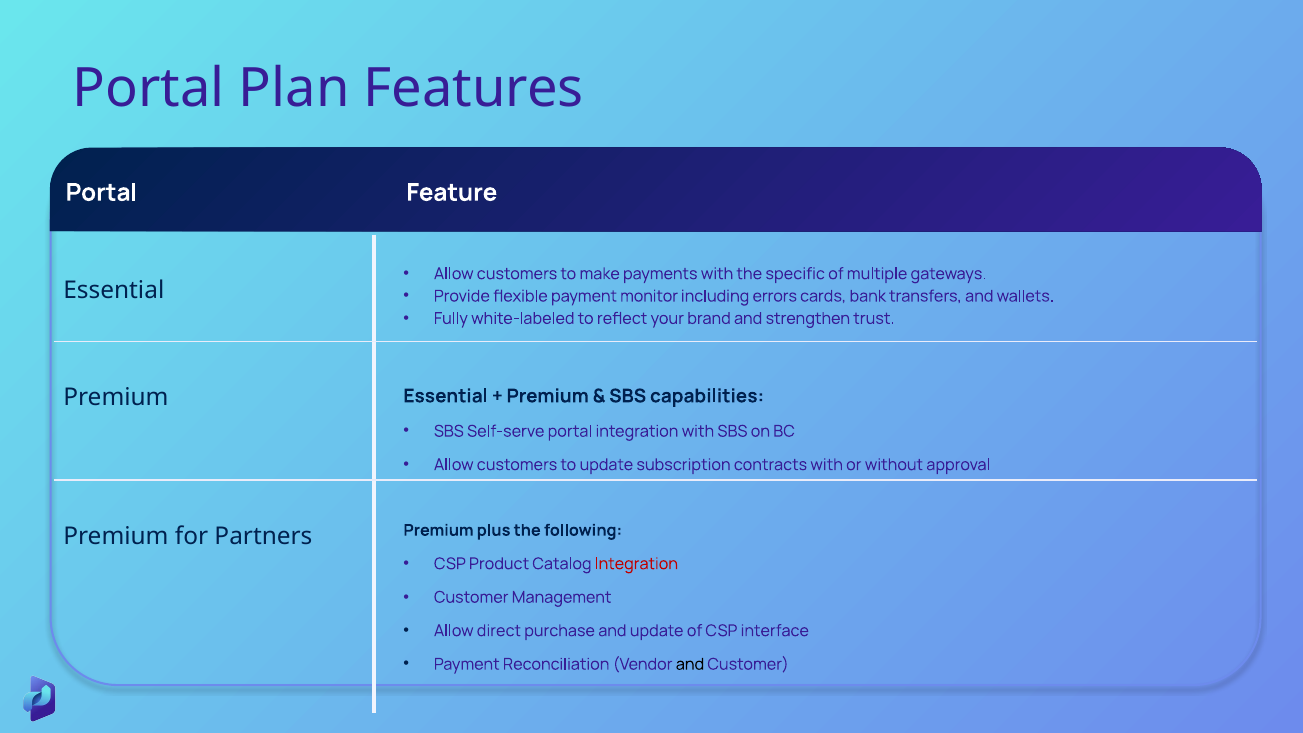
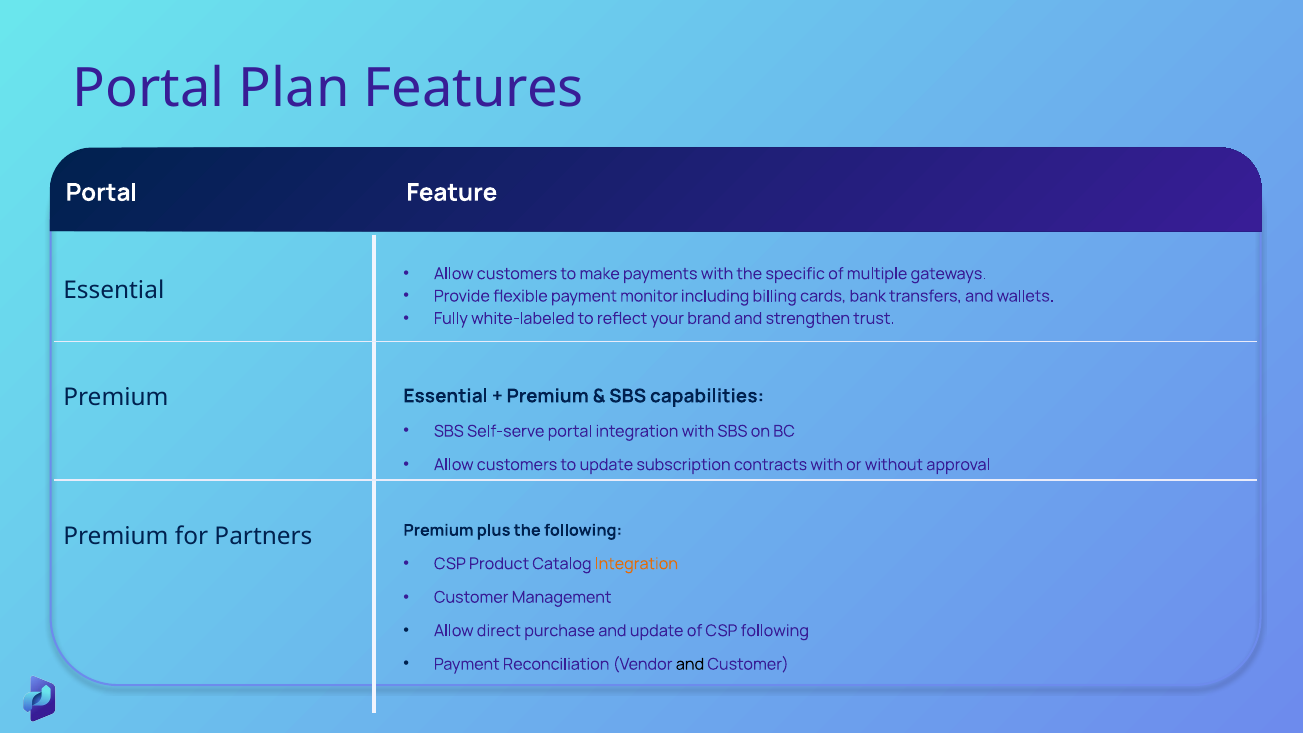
errors: errors -> billing (775, 296)
Integration colour: red -> orange (636, 564)
CSP interface: interface -> following (775, 631)
